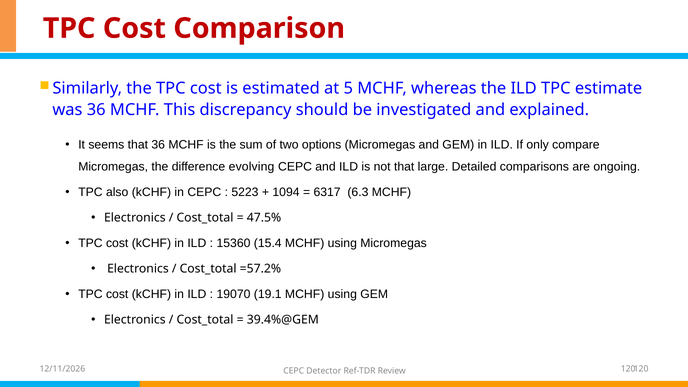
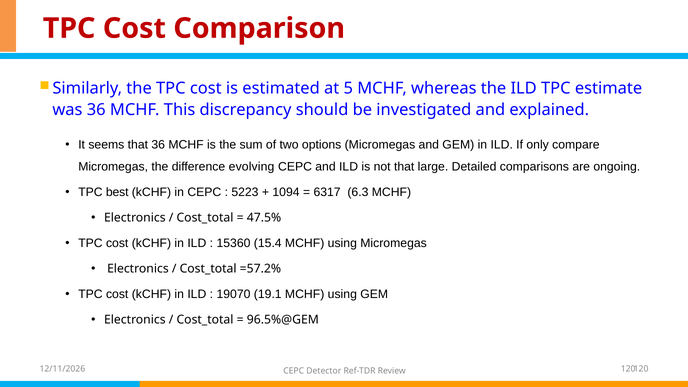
also: also -> best (117, 192)
39.4%@GEM: 39.4%@GEM -> 96.5%@GEM (283, 320)
